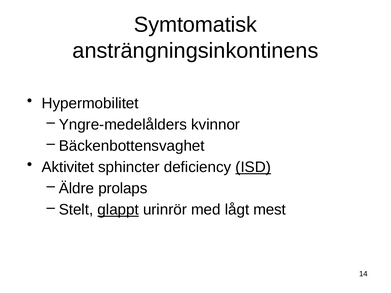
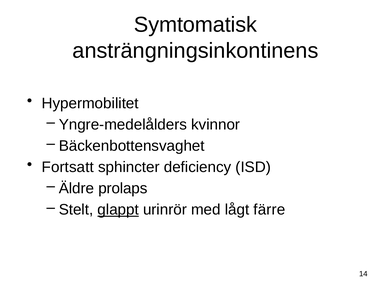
Aktivitet: Aktivitet -> Fortsatt (68, 167)
ISD underline: present -> none (253, 167)
mest: mest -> färre (269, 210)
